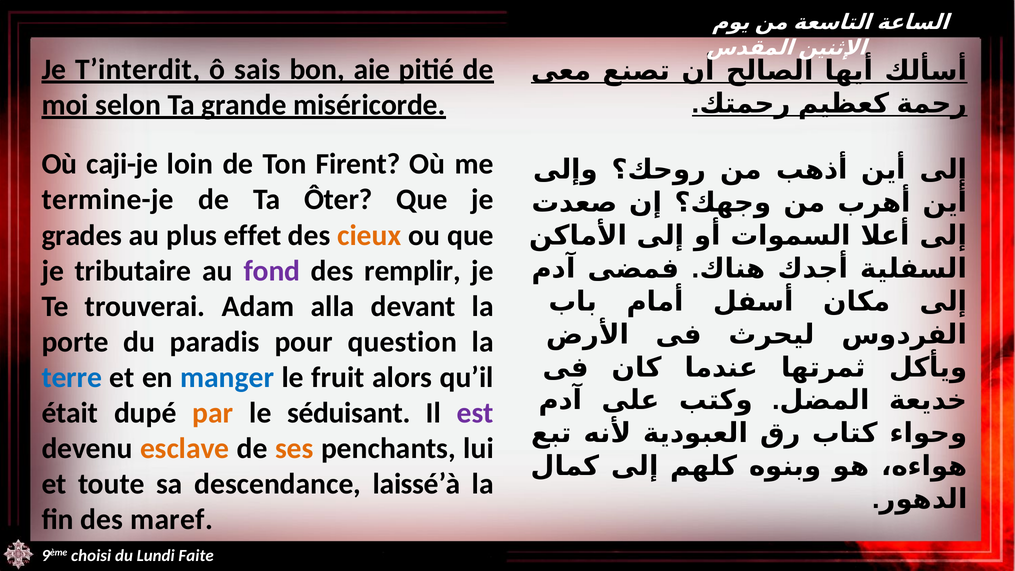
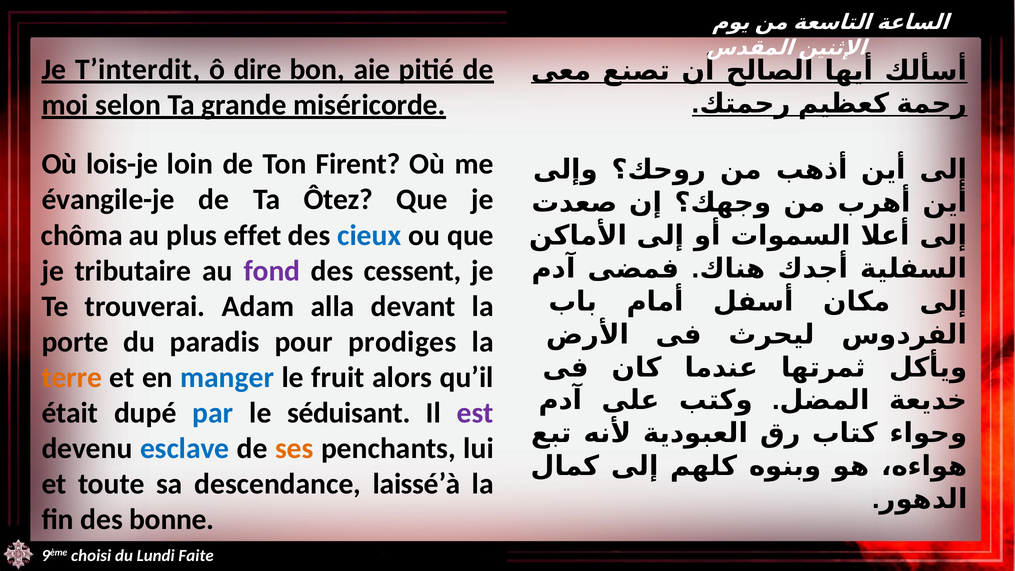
sais: sais -> dire (258, 69)
caji-je: caji-je -> lois-je (122, 164)
termine-je: termine-je -> évangile-je (108, 200)
Ôter: Ôter -> Ôtez (338, 200)
grades: grades -> chôma (82, 235)
cieux colour: orange -> blue (369, 235)
remplir: remplir -> cessent (413, 271)
question: question -> prodiges (402, 342)
terre colour: blue -> orange (72, 377)
par colour: orange -> blue (213, 413)
esclave colour: orange -> blue (185, 448)
maref: maref -> bonne (172, 520)
